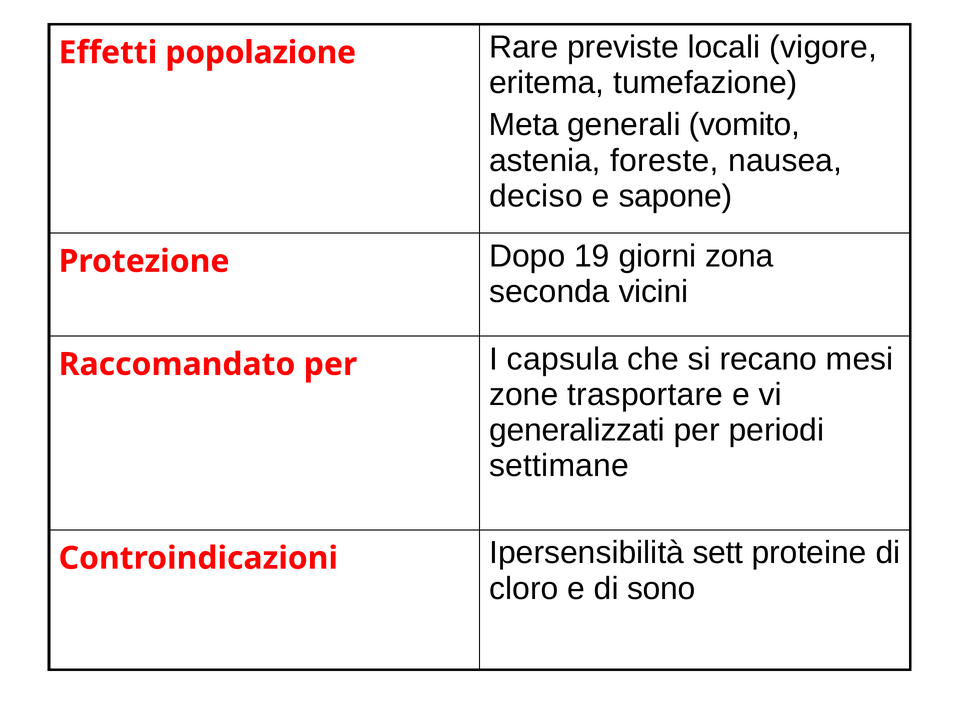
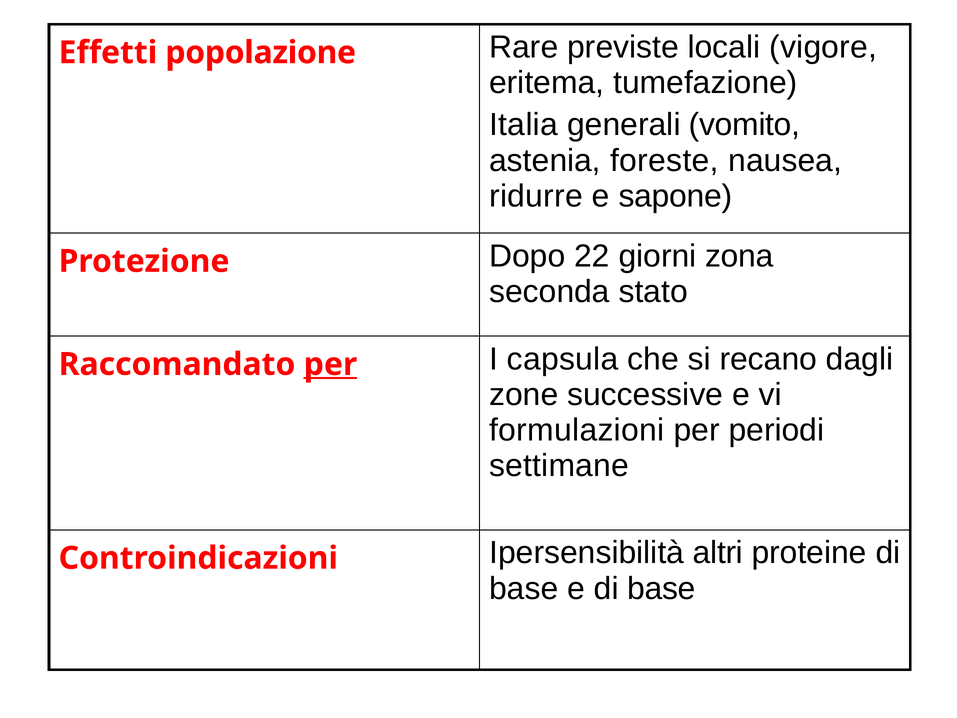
Meta: Meta -> Italia (524, 125)
deciso: deciso -> ridurre (536, 196)
19: 19 -> 22 (592, 256)
vicini: vicini -> stato (653, 292)
per underline: none -> present (330, 364)
mesi: mesi -> dagli (860, 359)
trasportare: trasportare -> successive (645, 395)
generalizzati: generalizzati -> formulazioni (577, 430)
sett: sett -> altri (718, 553)
cloro: cloro -> base (524, 588)
e di sono: sono -> base (661, 588)
